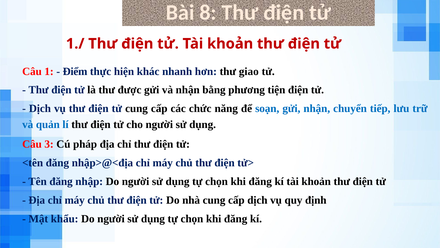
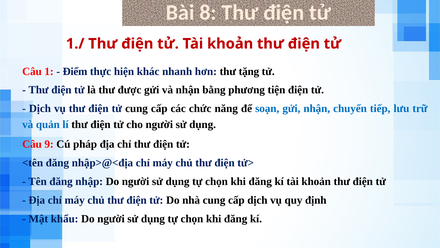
giao: giao -> tặng (249, 71)
3: 3 -> 9 (49, 144)
